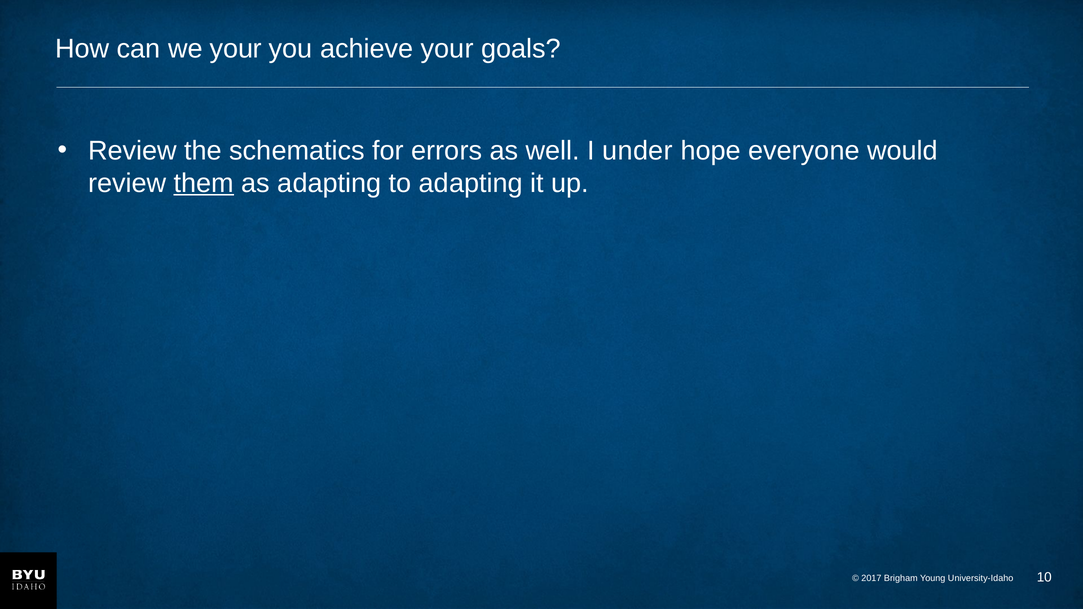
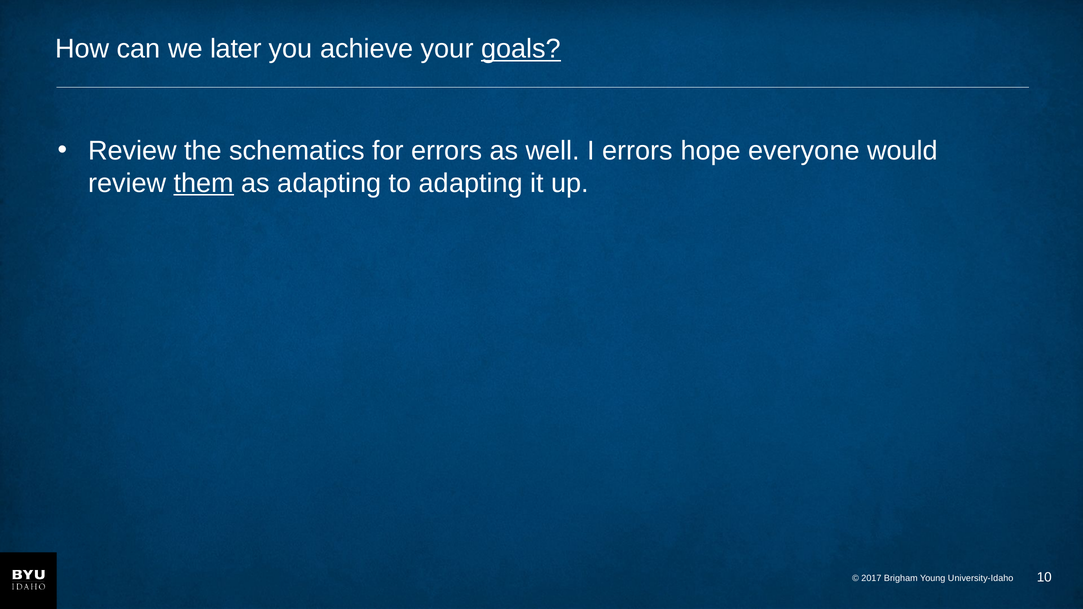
we your: your -> later (236, 49)
goals underline: none -> present (521, 49)
I under: under -> errors (638, 151)
